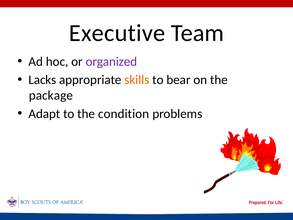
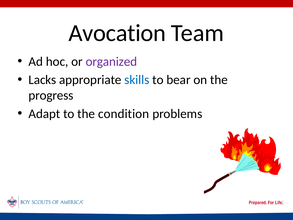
Executive: Executive -> Avocation (117, 33)
skills colour: orange -> blue (137, 80)
package: package -> progress (51, 95)
